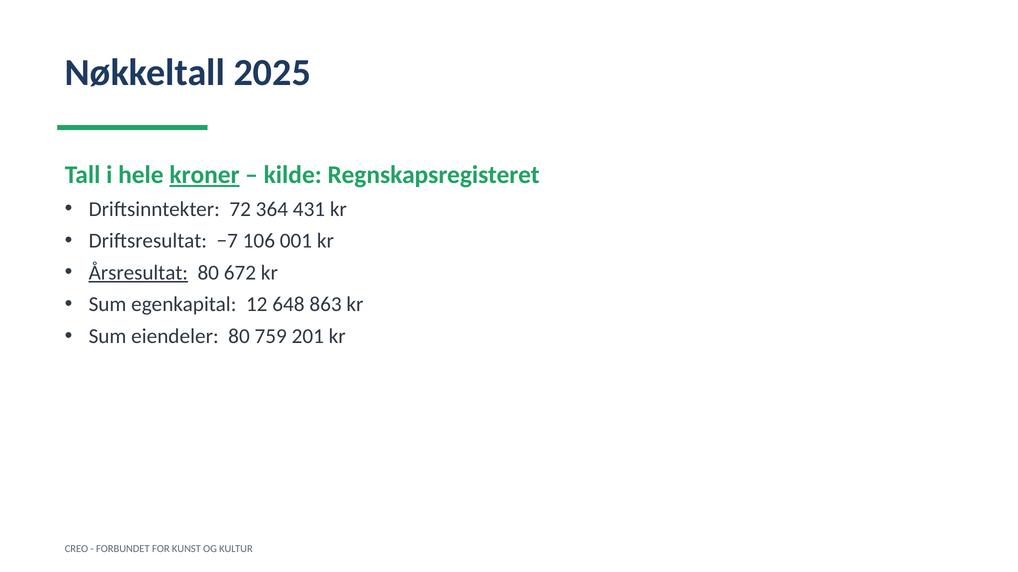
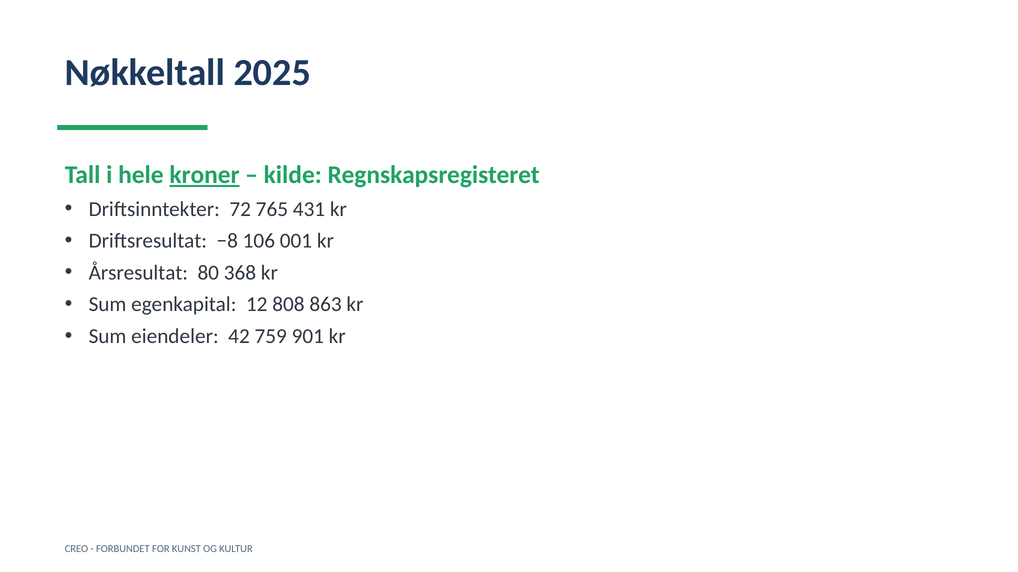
364: 364 -> 765 (272, 209)
−7: −7 -> −8 (227, 241)
Årsresultat underline: present -> none (138, 273)
672: 672 -> 368 (240, 273)
648: 648 -> 808 (288, 305)
eiendeler 80: 80 -> 42 (239, 337)
201: 201 -> 901 (308, 337)
